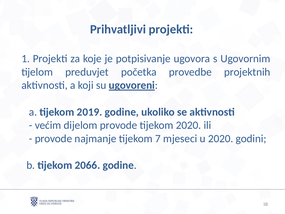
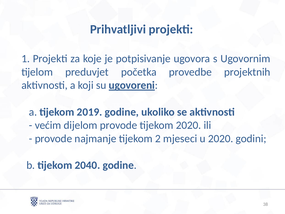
7: 7 -> 2 (158, 138)
2066: 2066 -> 2040 (87, 165)
